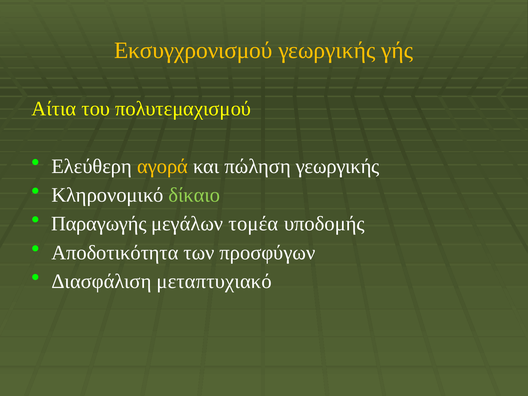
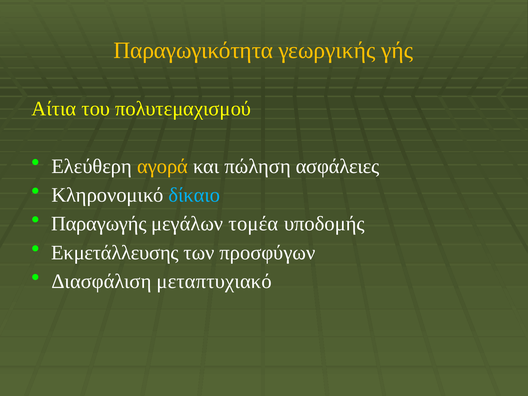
Εκσυγχρονισμού: Εκσυγχρονισμού -> Παραγωγικότητα (193, 50)
πώληση γεωργικής: γεωργικής -> ασφάλειες (338, 166)
δίκαιο colour: light green -> light blue (194, 195)
Αποδοτικότητα: Αποδοτικότητα -> Εκμετάλλευσης (115, 253)
